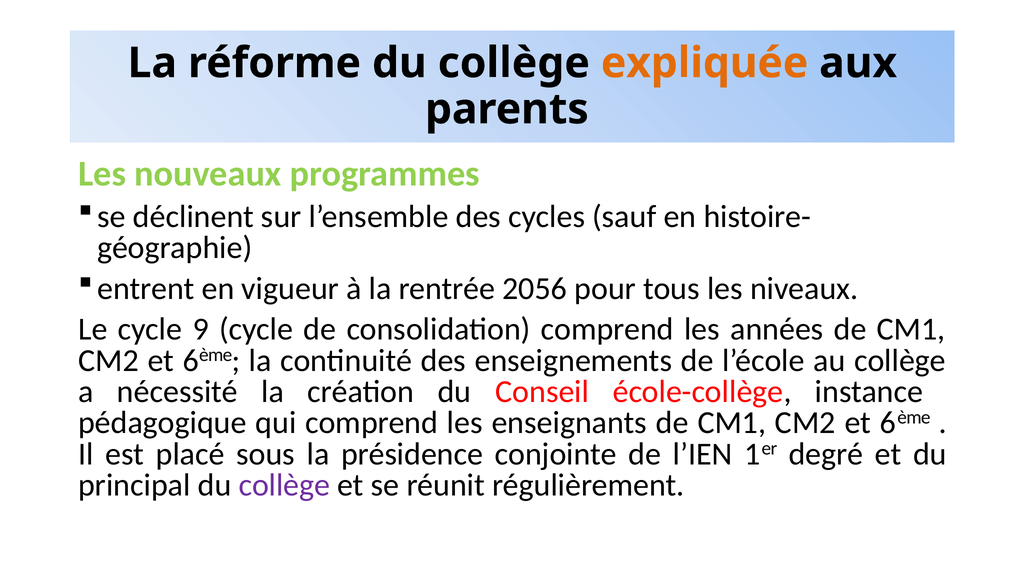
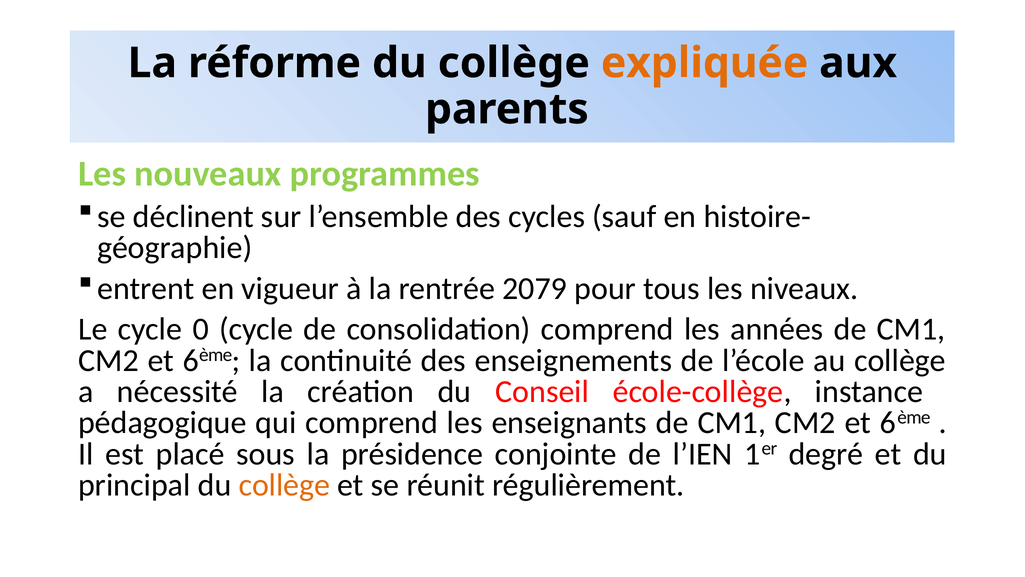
2056: 2056 -> 2079 (535, 288)
9: 9 -> 0 (201, 329)
collège colour: purple -> orange (284, 485)
